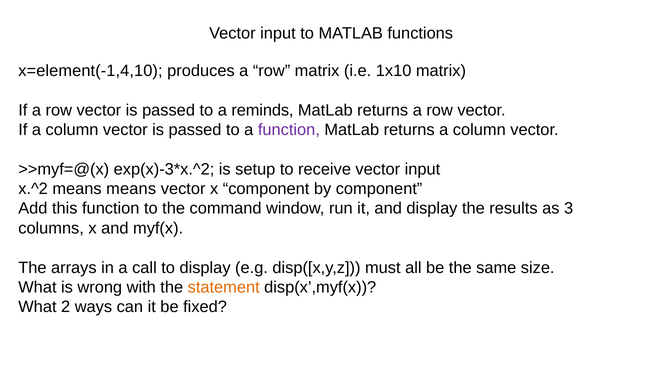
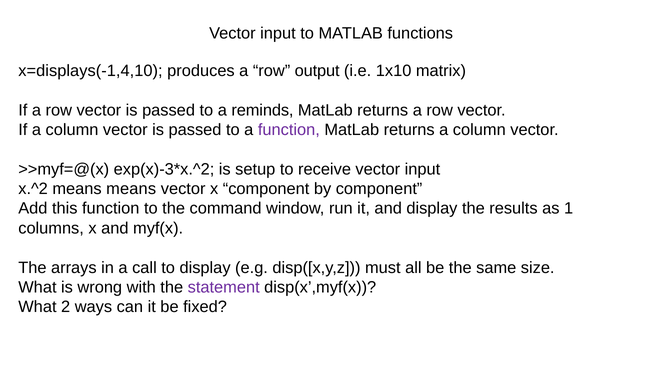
x=element(-1,4,10: x=element(-1,4,10 -> x=displays(-1,4,10 (90, 71)
row matrix: matrix -> output (317, 71)
3: 3 -> 1 (569, 209)
statement colour: orange -> purple (224, 287)
